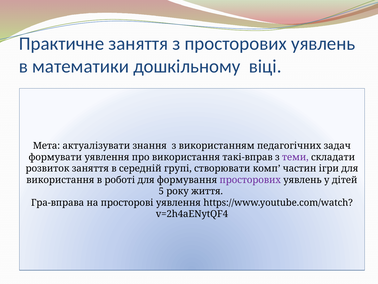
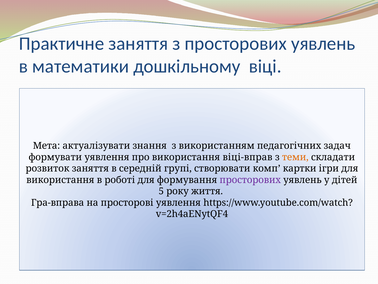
такі-вправ: такі-вправ -> віці-вправ (247, 157)
теми colour: purple -> orange (295, 157)
частин: частин -> картки (300, 168)
